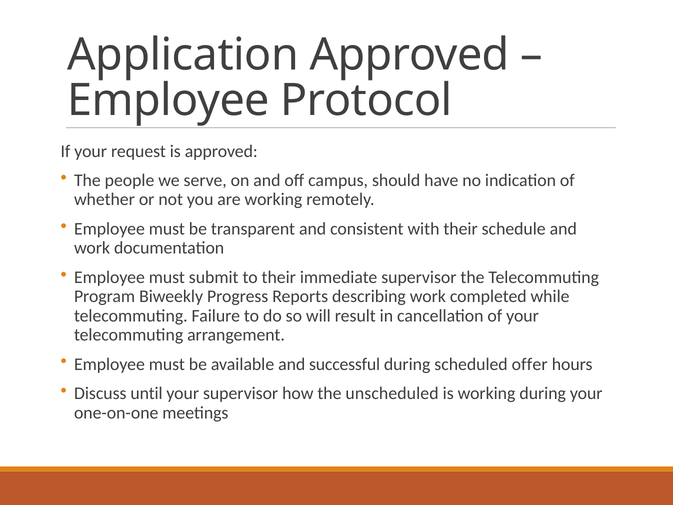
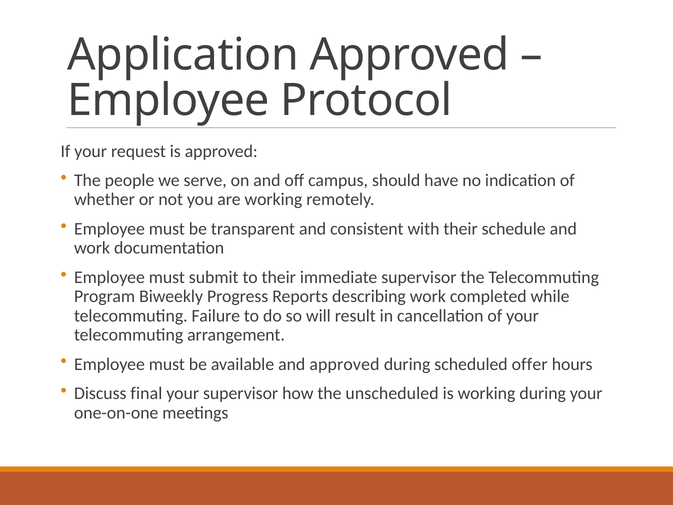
and successful: successful -> approved (344, 364)
until: until -> final (146, 393)
